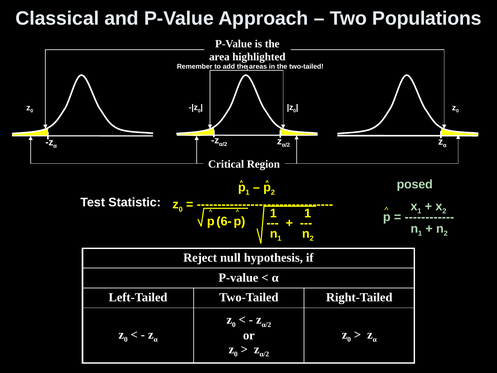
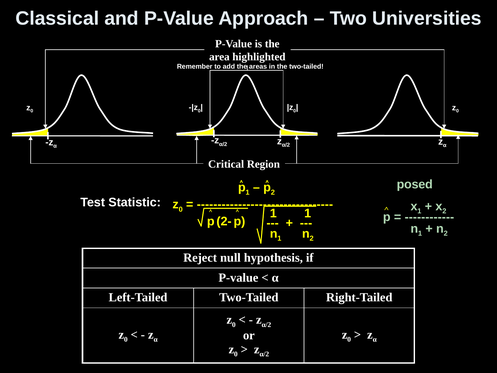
Populations: Populations -> Universities (427, 19)
6-: 6- -> 2- (224, 221)
